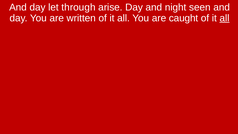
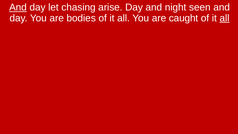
And underline: none -> present (18, 7)
through: through -> chasing (79, 7)
written: written -> bodies (81, 18)
